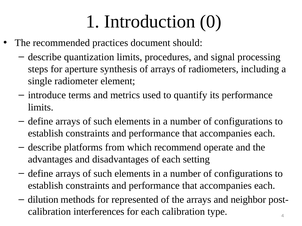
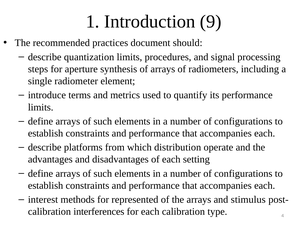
0: 0 -> 9 (211, 22)
recommend: recommend -> distribution (178, 148)
dilution: dilution -> interest (43, 200)
neighbor: neighbor -> stimulus (248, 200)
